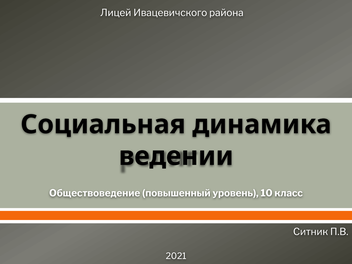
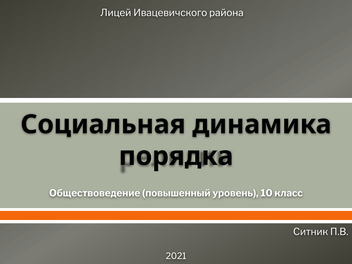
ведении: ведении -> порядка (176, 156)
